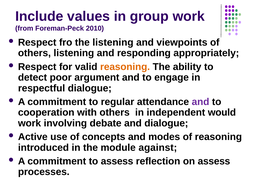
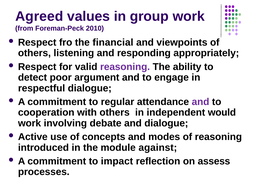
Include: Include -> Agreed (39, 16)
the listening: listening -> financial (113, 42)
reasoning colour: orange -> purple (125, 67)
to assess: assess -> impact (117, 161)
